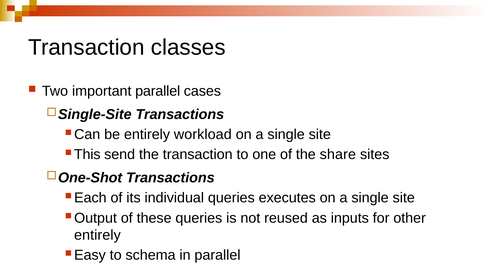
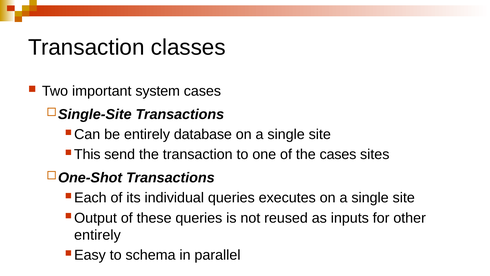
important parallel: parallel -> system (158, 91)
workload: workload -> database (203, 134)
the share: share -> cases (338, 154)
